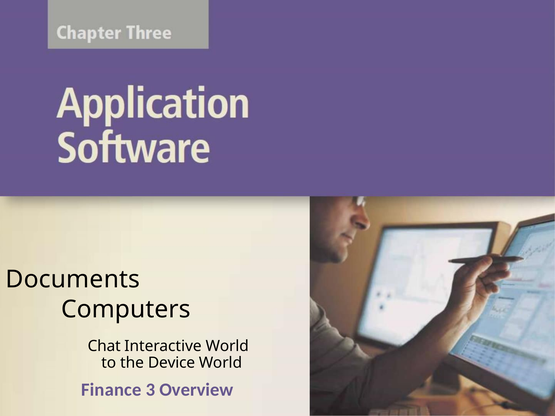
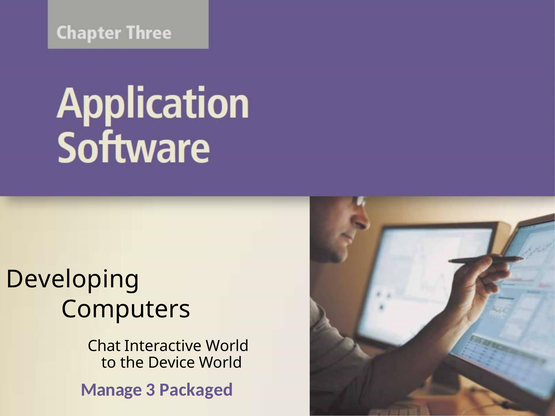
Documents: Documents -> Developing (73, 280)
Finance: Finance -> Manage (111, 390)
Overview: Overview -> Packaged (196, 390)
